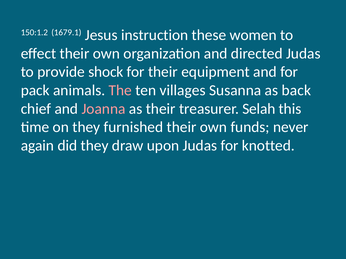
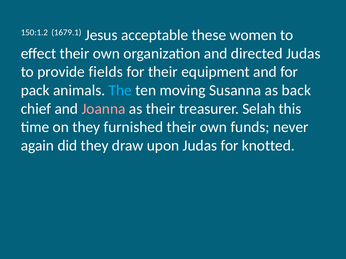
instruction: instruction -> acceptable (155, 35)
shock: shock -> fields (106, 72)
The colour: pink -> light blue (120, 90)
villages: villages -> moving (183, 90)
